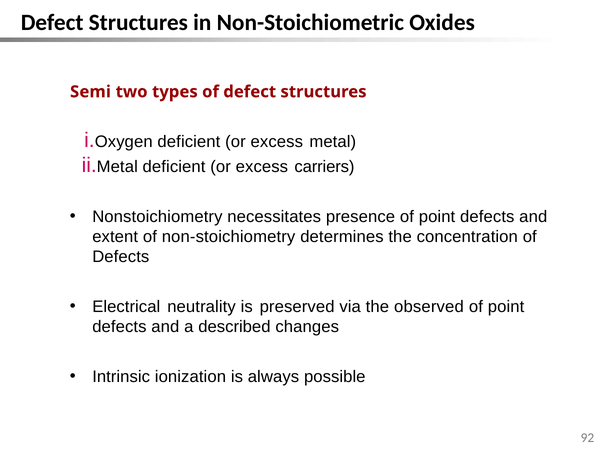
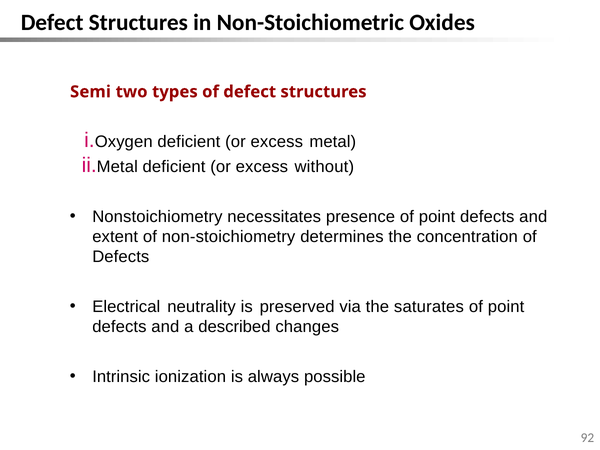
carriers: carriers -> without (324, 167)
observed: observed -> saturates (429, 307)
